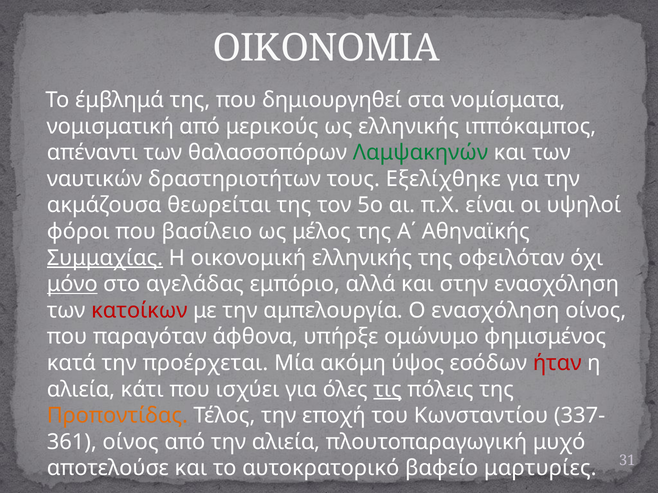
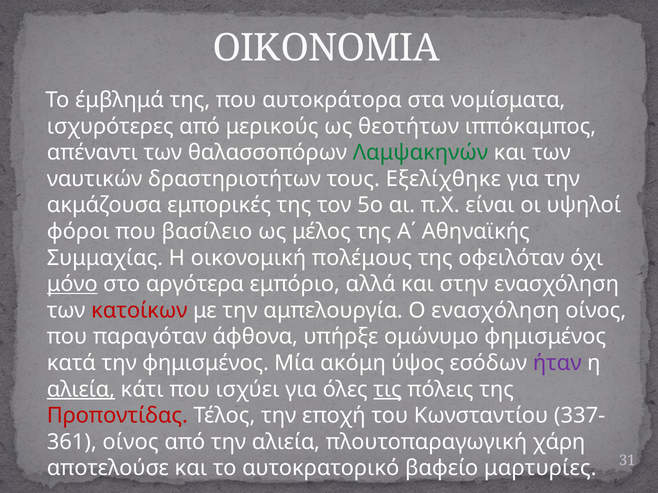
δημιουργηθεί: δημιουργηθεί -> αυτοκράτορα (332, 100)
νομισματική: νομισματική -> ισχυρότερες (110, 127)
ως ελληνικής: ελληνικής -> θεοτήτων (409, 127)
θεωρείται: θεωρείται -> εμπορικές (219, 205)
Συμμαχίας underline: present -> none (105, 258)
οικονομική ελληνικής: ελληνικής -> πολέμους (362, 258)
αγελάδας: αγελάδας -> αργότερα (195, 284)
την προέρχεται: προέρχεται -> φημισμένος (206, 363)
ήταν colour: red -> purple (557, 363)
αλιεία underline: none -> present (81, 390)
Προποντίδας colour: orange -> red (117, 416)
μυχό: μυχό -> χάρη (559, 442)
